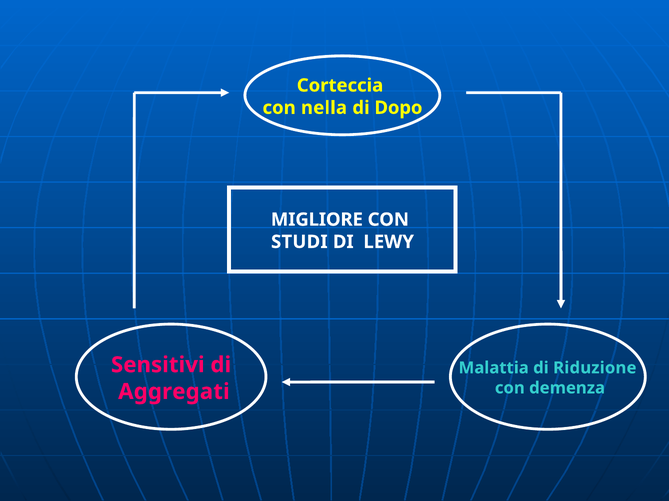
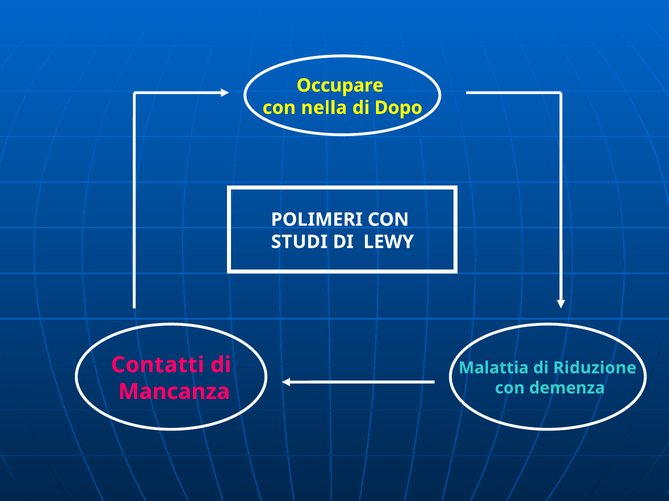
Corteccia: Corteccia -> Occupare (340, 86)
MIGLIORE: MIGLIORE -> POLIMERI (317, 220)
Sensitivi: Sensitivi -> Contatti (158, 365)
Aggregati: Aggregati -> Mancanza (174, 392)
